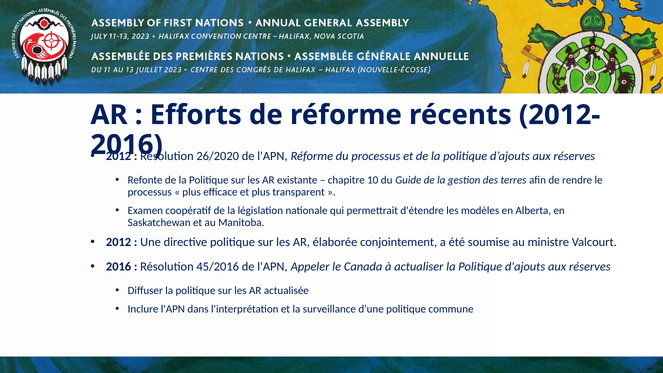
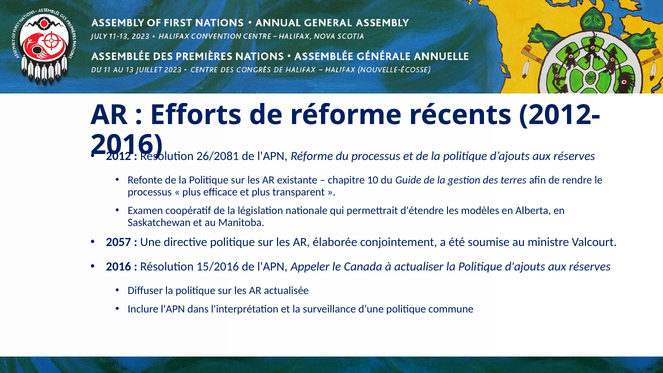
26/2020: 26/2020 -> 26/2081 (218, 156)
2012: 2012 -> 2057 (119, 242)
45/2016: 45/2016 -> 15/2016 (218, 267)
